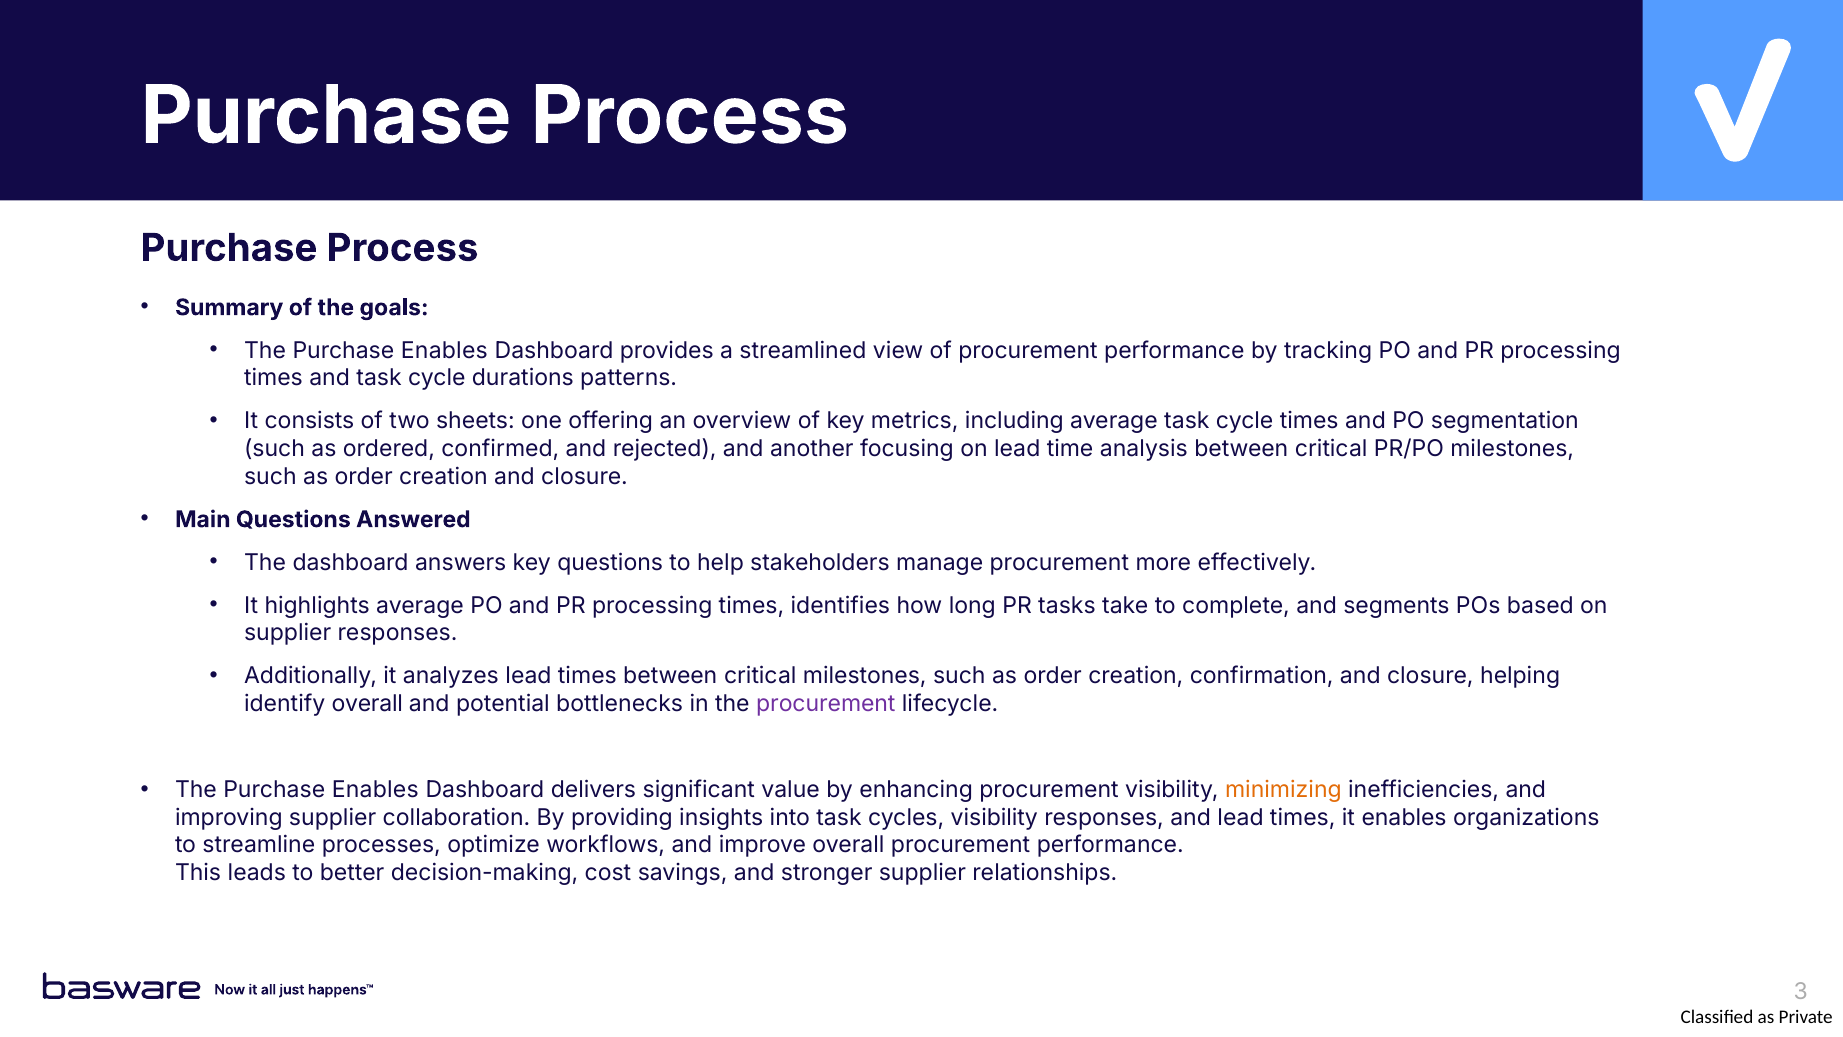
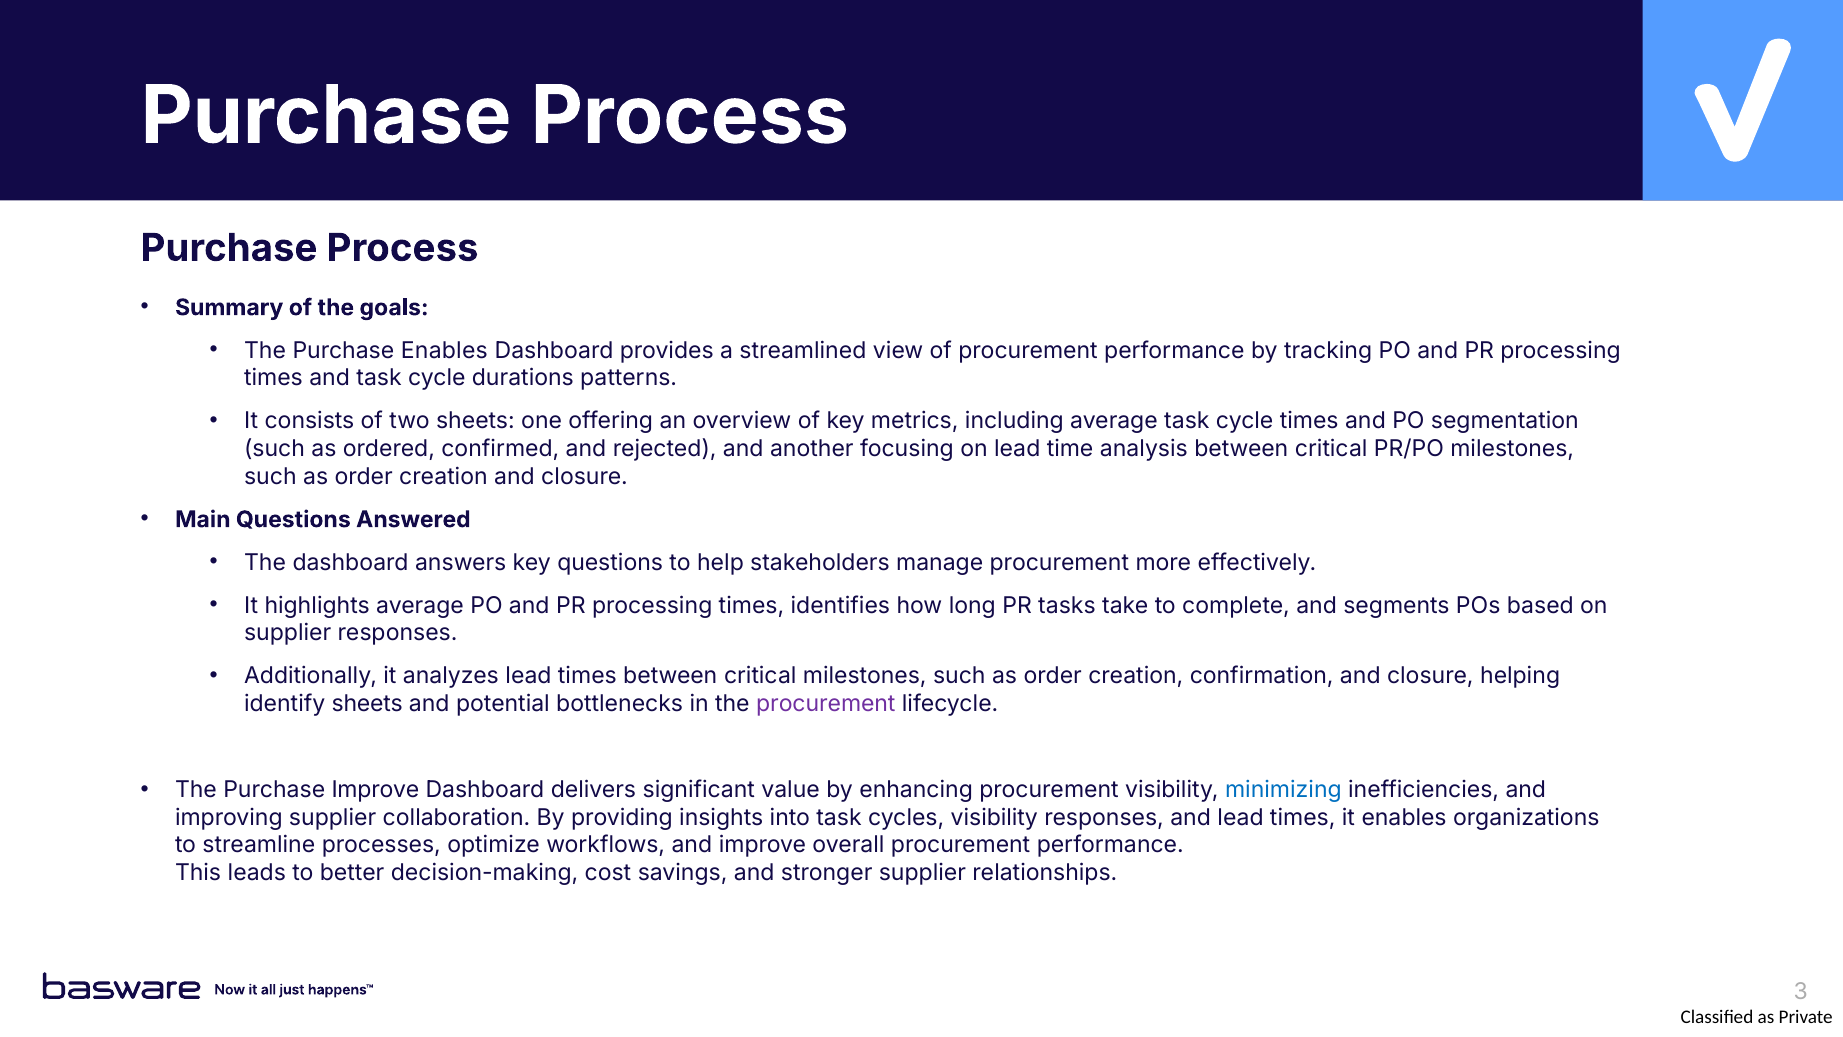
identify overall: overall -> sheets (367, 704)
Enables: Enables -> Improve (375, 790)
minimizing colour: orange -> blue (1283, 790)
